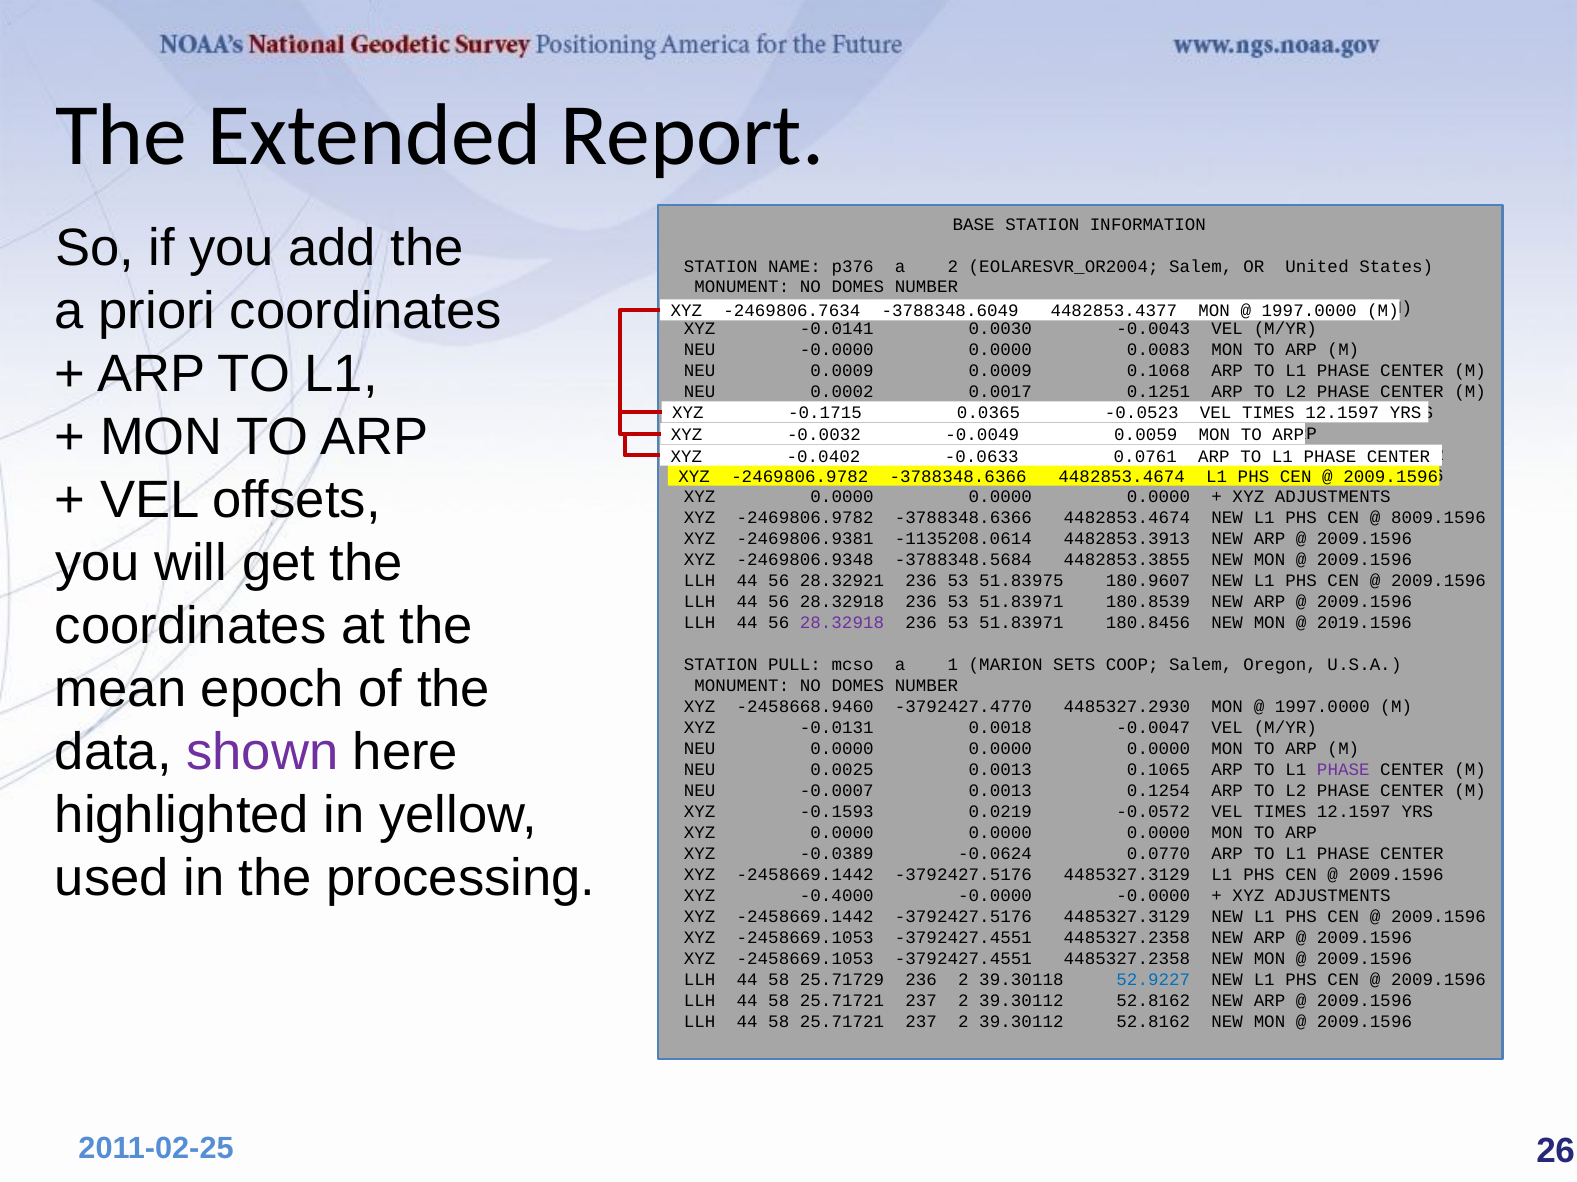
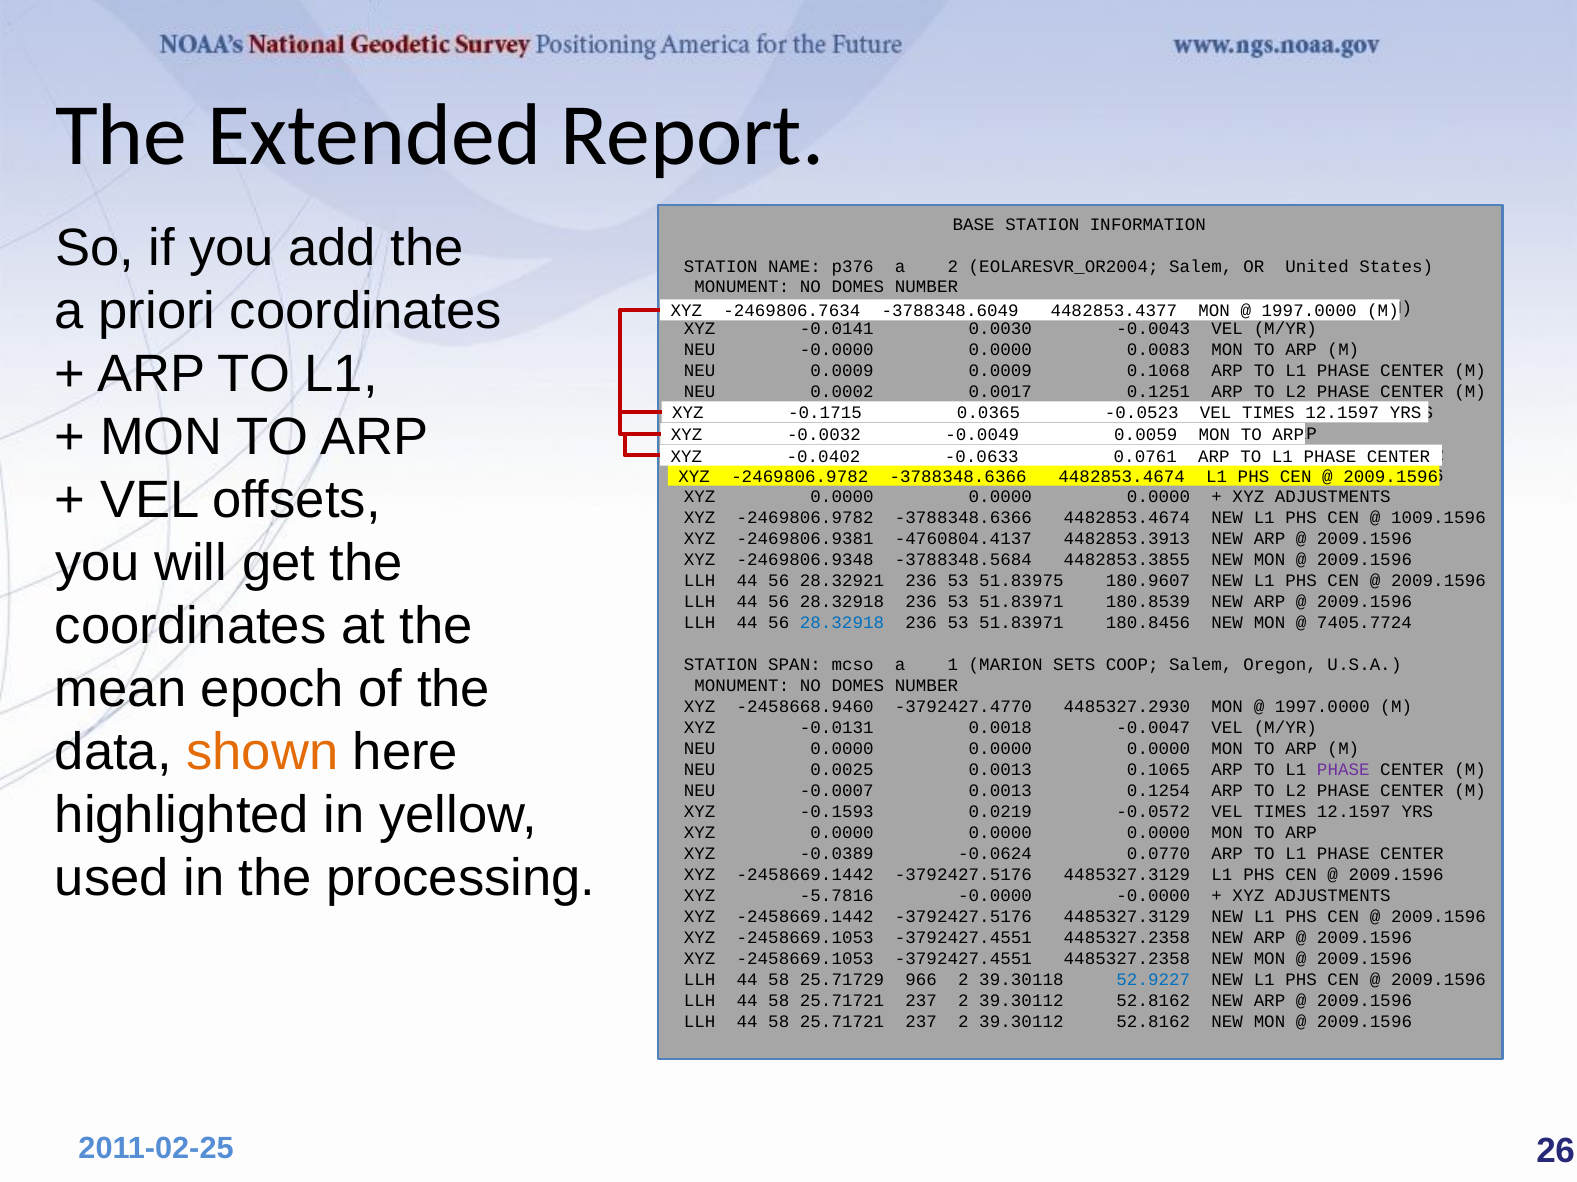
8009.1596: 8009.1596 -> 1009.1596 (1438, 518)
-1135208.0614: -1135208.0614 -> -4760804.4137 (963, 539)
28.32918 colour: purple -> blue (842, 623)
2019.1596: 2019.1596 -> 7405.7724 (1364, 623)
PULL: PULL -> SPAN (794, 665)
shown colour: purple -> orange (262, 753)
-0.4000: -0.4000 -> -5.7816 (837, 896)
25.71729 236: 236 -> 966 (921, 980)
